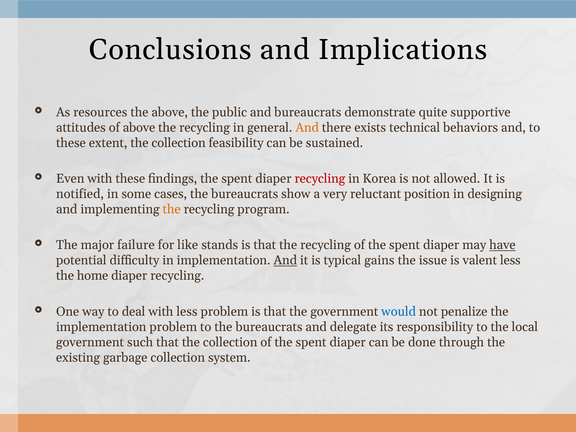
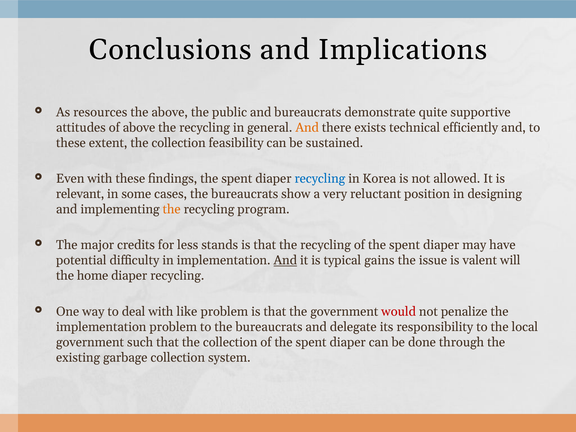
behaviors: behaviors -> efficiently (471, 128)
recycling colour: red -> blue (320, 179)
notified: notified -> relevant (80, 194)
failure: failure -> credits (136, 245)
like: like -> less (188, 245)
have underline: present -> none (502, 245)
valent less: less -> will (510, 260)
with less: less -> like (187, 312)
would colour: blue -> red (399, 312)
